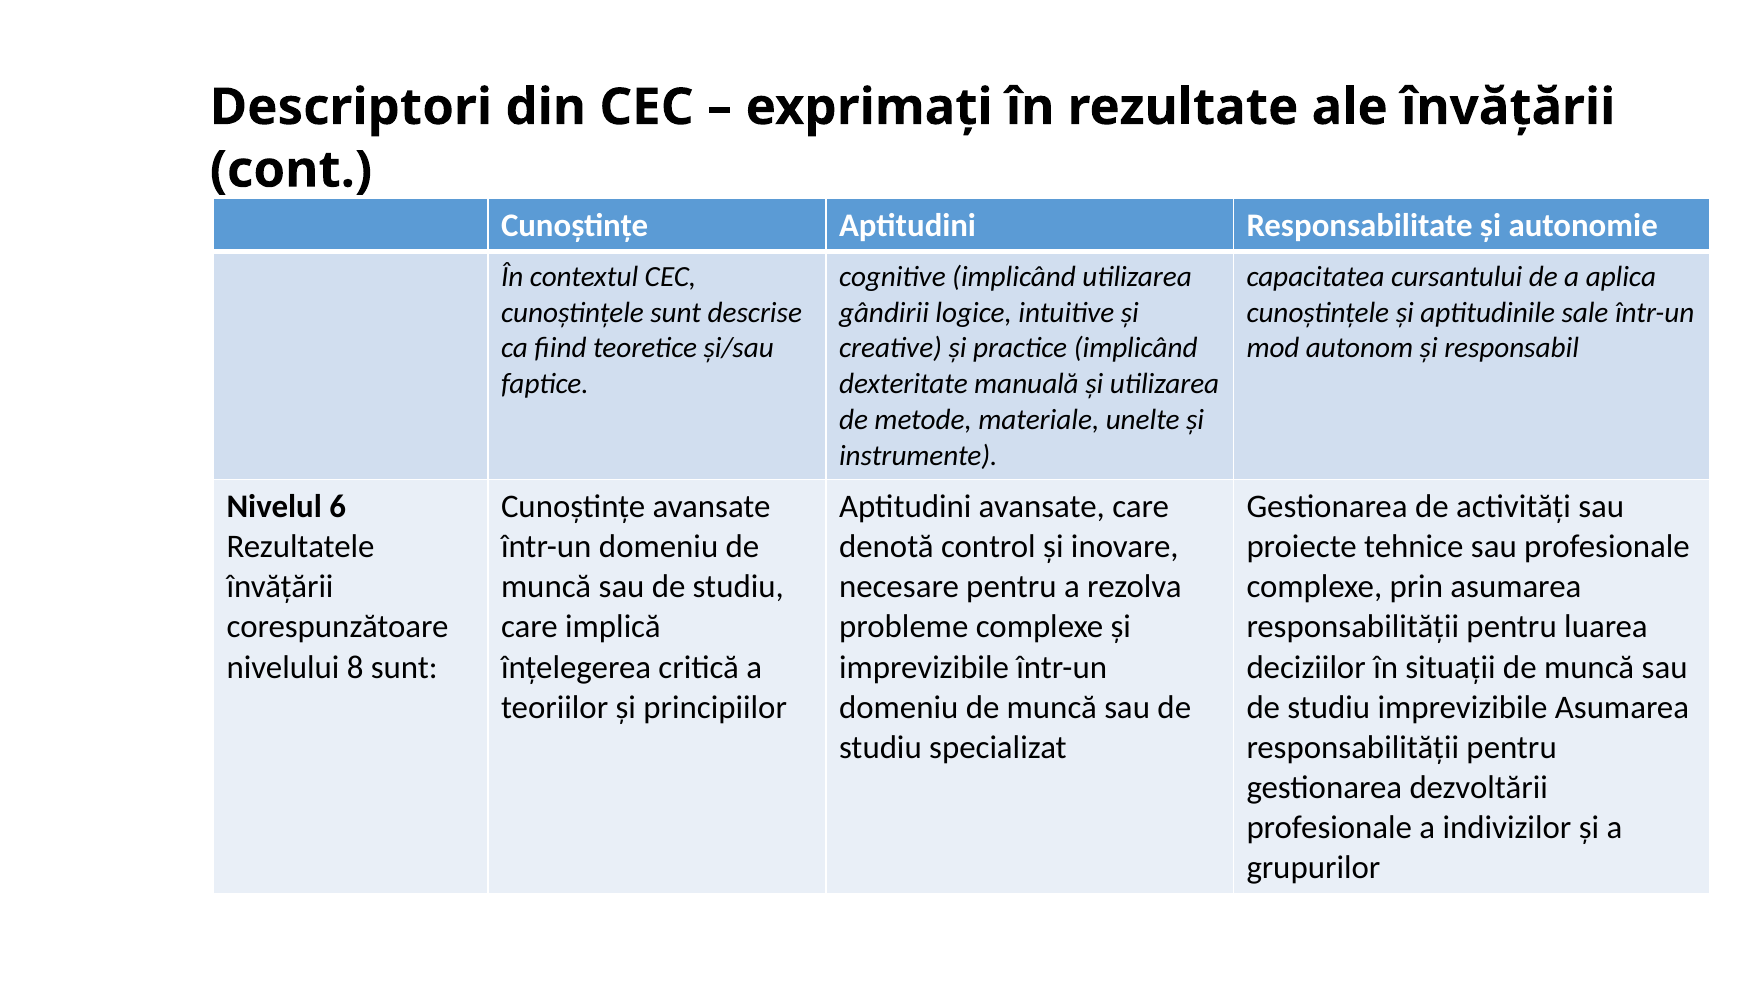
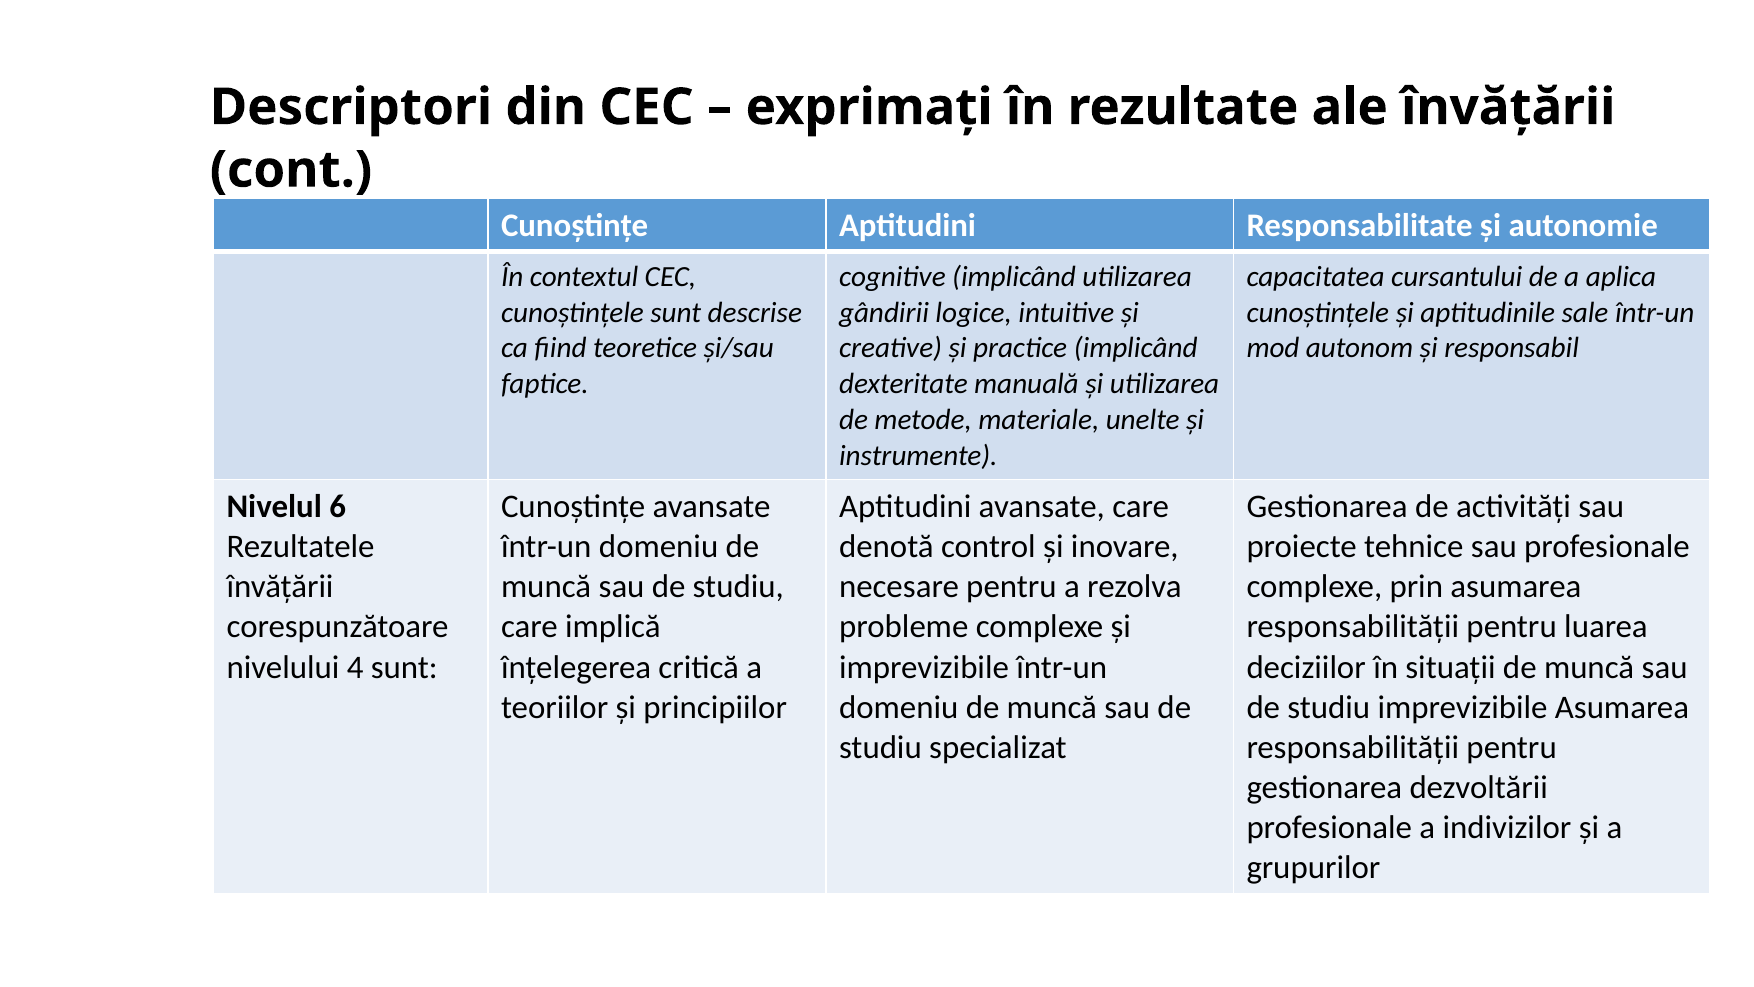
8: 8 -> 4 (355, 667)
